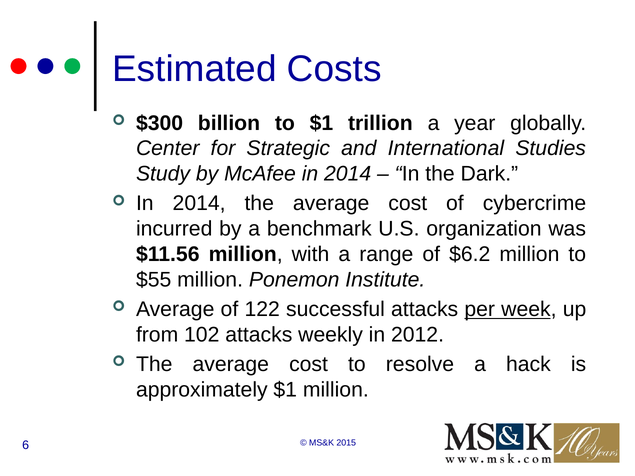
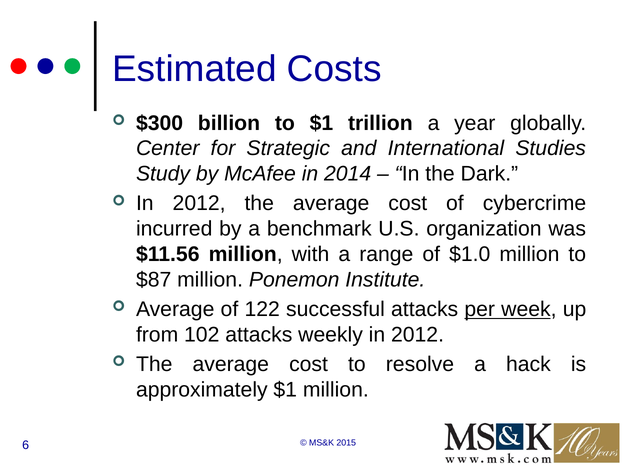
2014: 2014 -> 2012 (199, 204)
$6.2: $6.2 -> $1.0 (470, 254)
$55: $55 -> $87 (154, 280)
